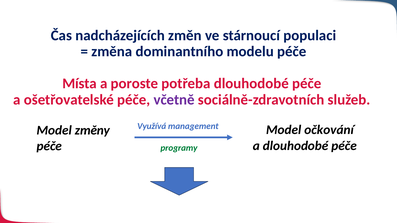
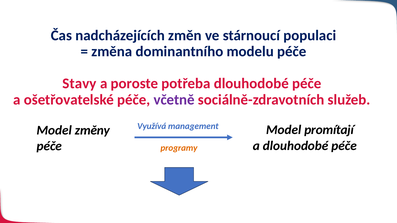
Místa: Místa -> Stavy (79, 84)
očkování: očkování -> promítají (329, 130)
programy colour: green -> orange (179, 148)
